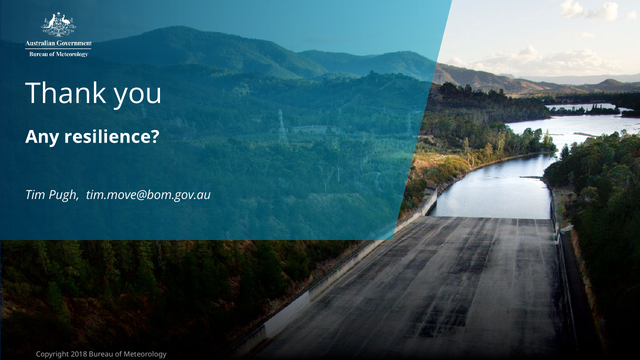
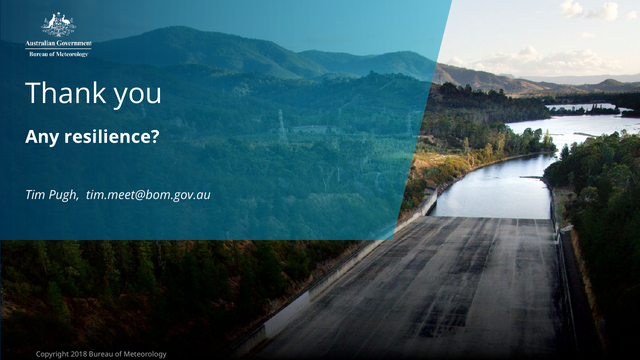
tim.move@bom.gov.au: tim.move@bom.gov.au -> tim.meet@bom.gov.au (148, 195)
